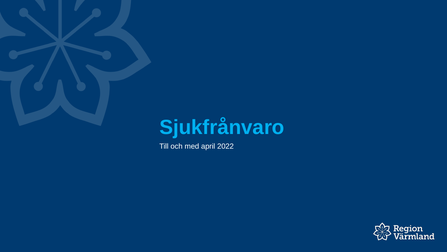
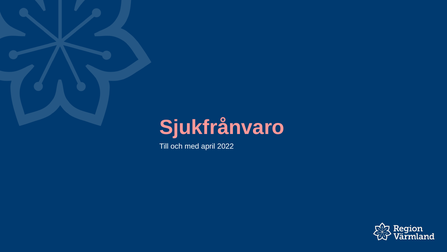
Sjukfrånvaro colour: light blue -> pink (222, 127)
